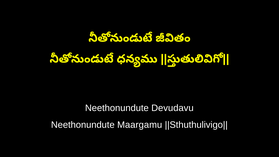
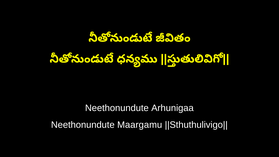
Devudavu: Devudavu -> Arhunigaa (172, 108)
